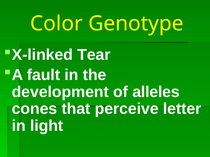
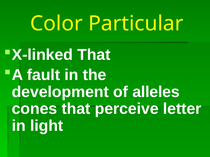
Genotype: Genotype -> Particular (136, 24)
X-linked Tear: Tear -> That (94, 55)
